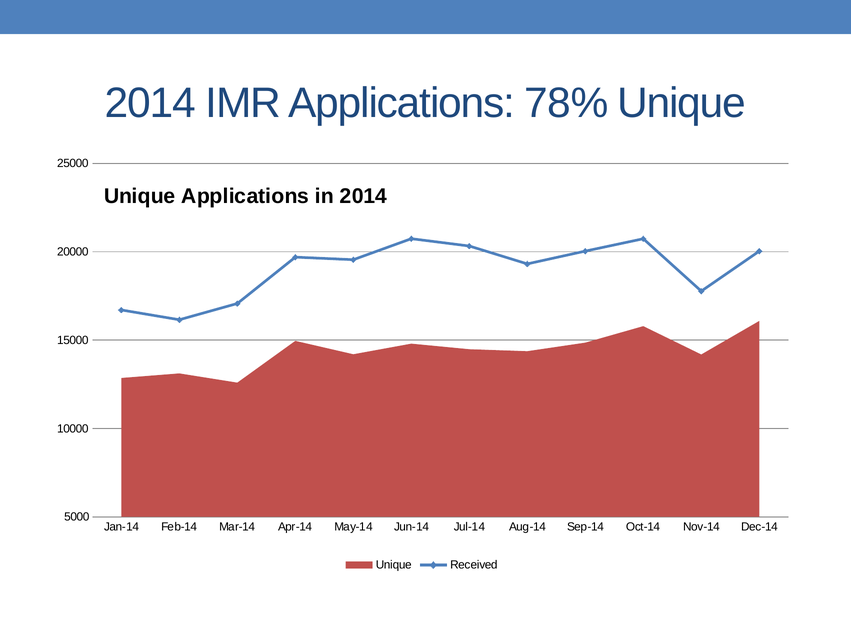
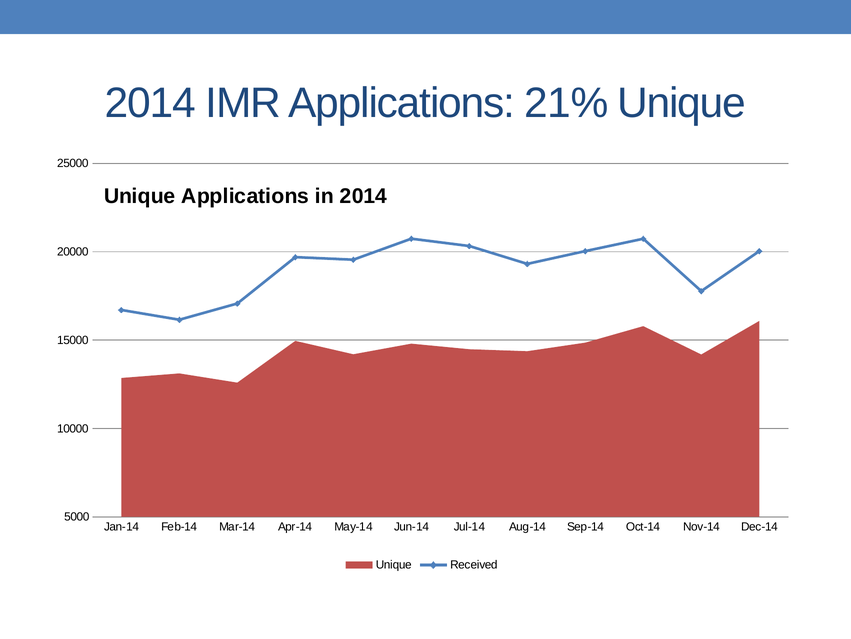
78%: 78% -> 21% (566, 103)
